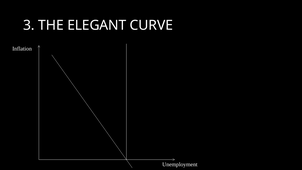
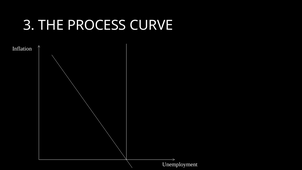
ELEGANT: ELEGANT -> PROCESS (97, 25)
